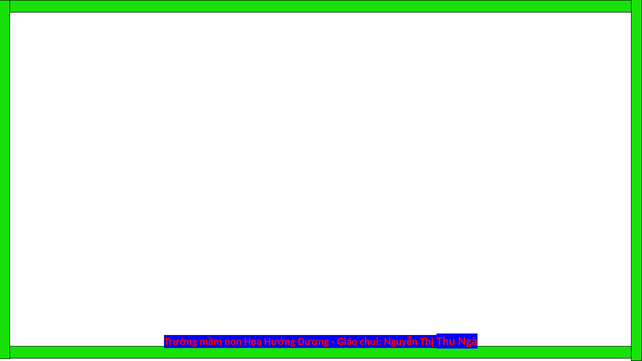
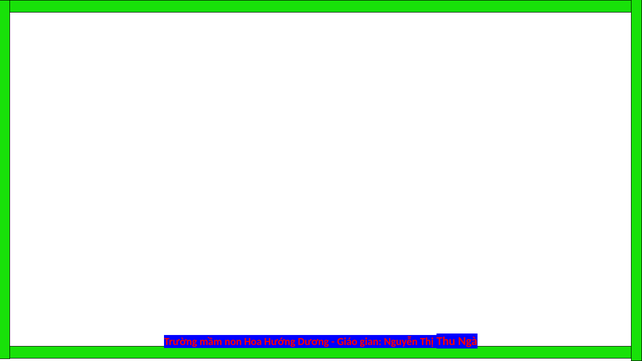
chui: chui -> gian (371, 342)
